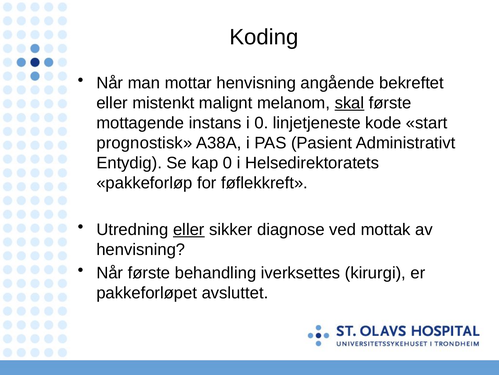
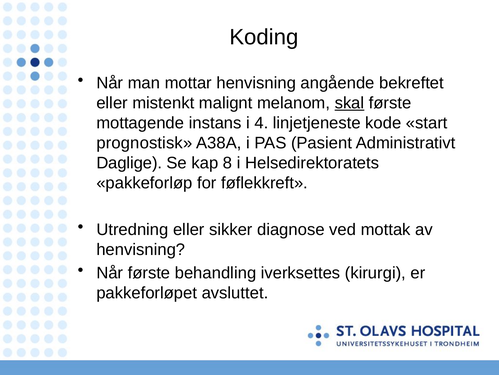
i 0: 0 -> 4 (261, 123)
Entydig: Entydig -> Daglige (129, 163)
kap 0: 0 -> 8 (228, 163)
eller underline: present -> none (189, 229)
